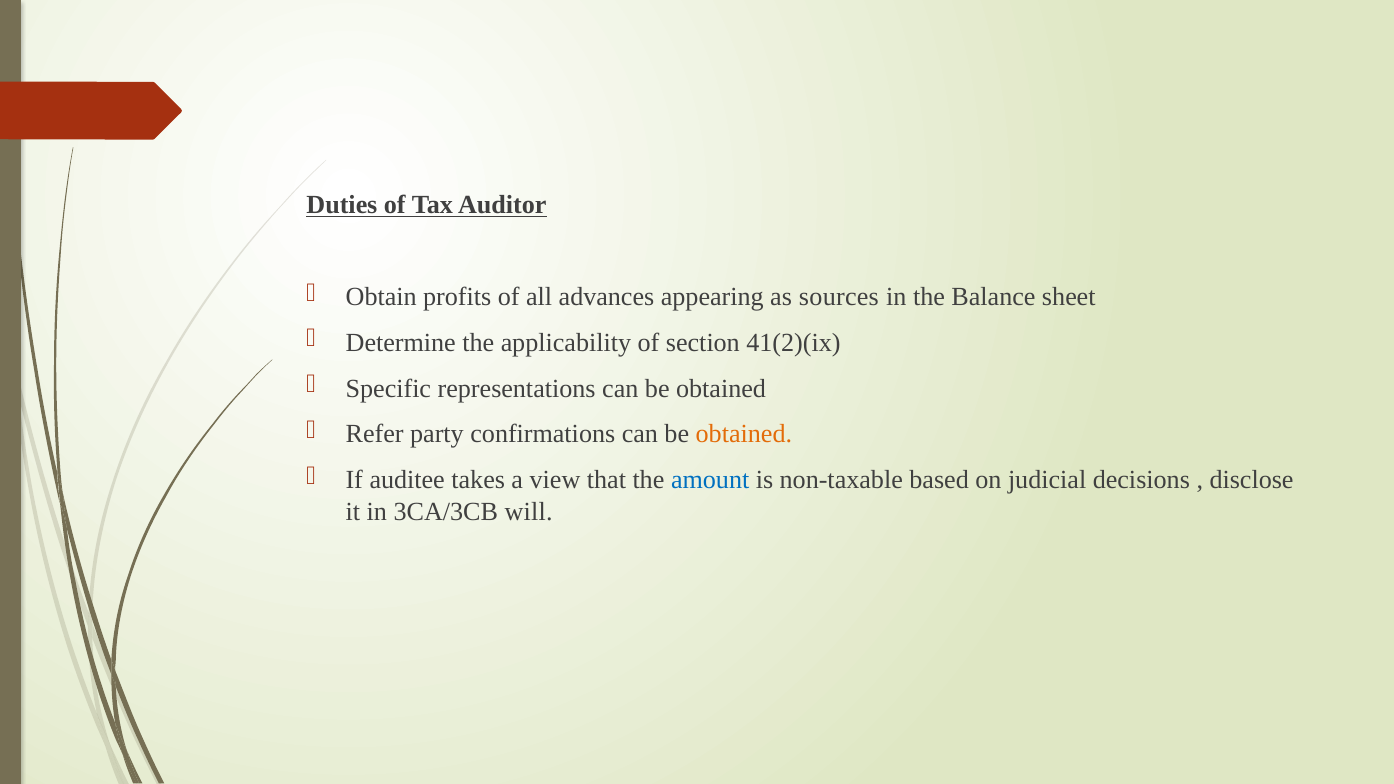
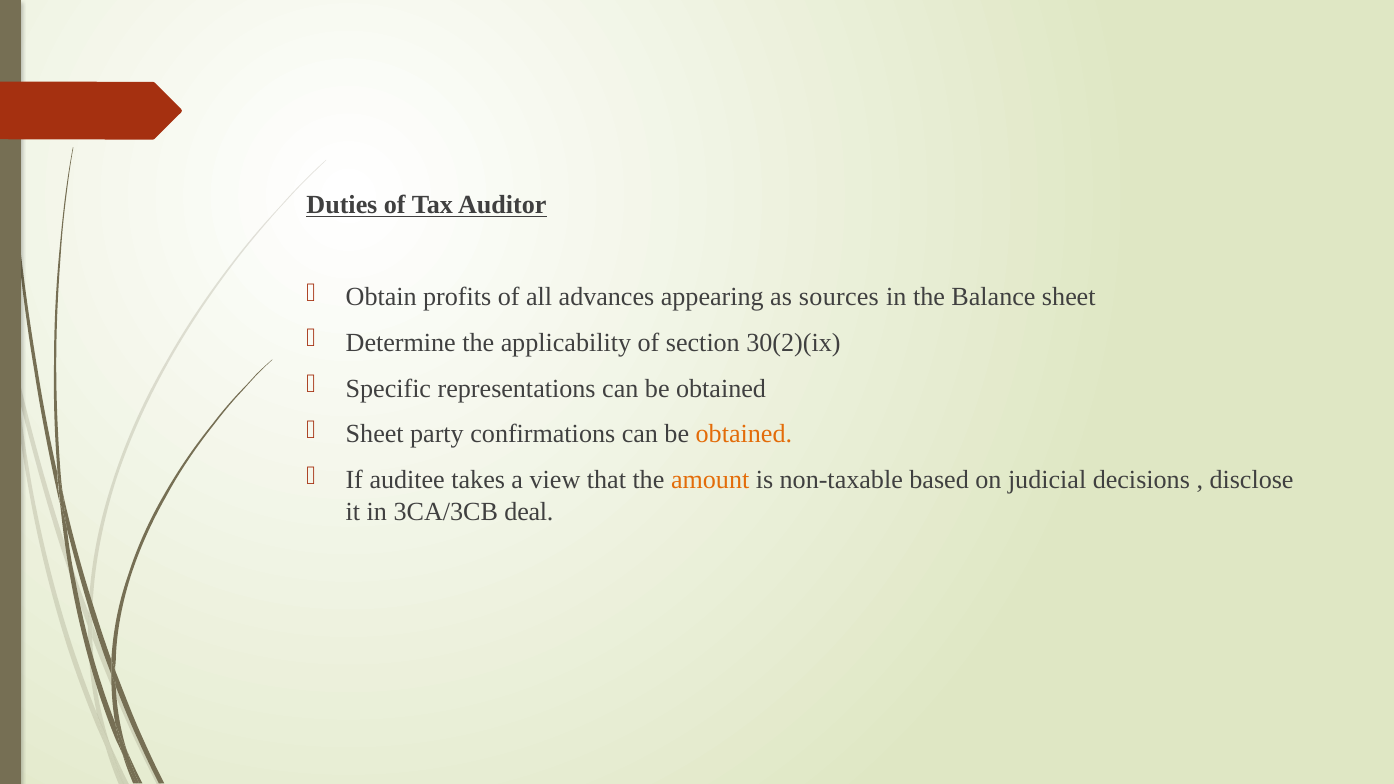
41(2)(ix: 41(2)(ix -> 30(2)(ix (793, 343)
Refer: Refer -> Sheet (375, 434)
amount colour: blue -> orange (710, 480)
will: will -> deal (529, 512)
